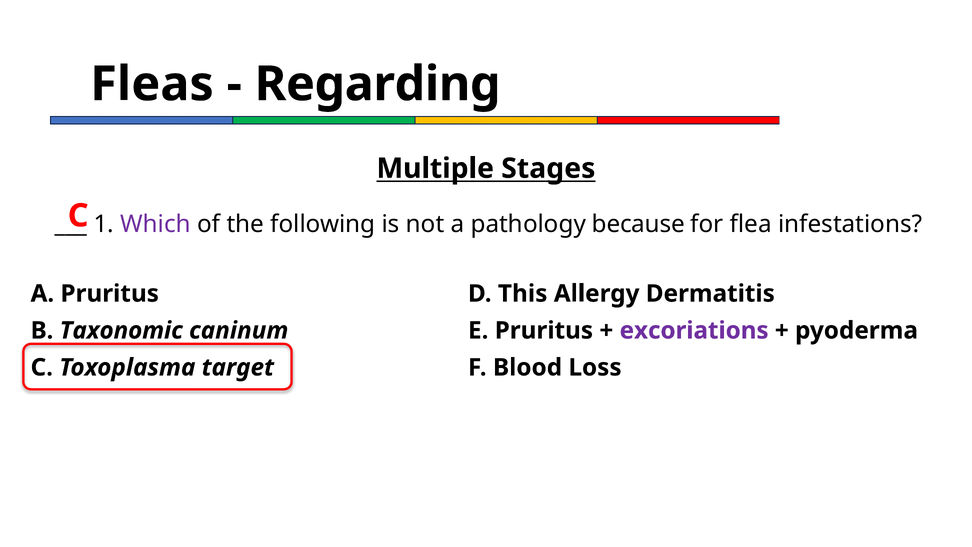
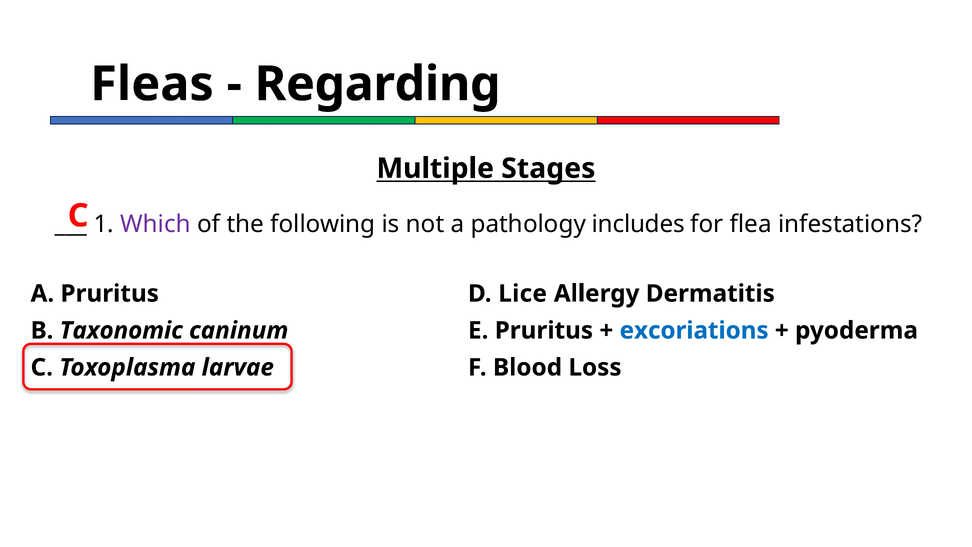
because: because -> includes (638, 224)
This: This -> Lice (523, 294)
excoriations colour: purple -> blue (694, 330)
target: target -> larvae (238, 367)
